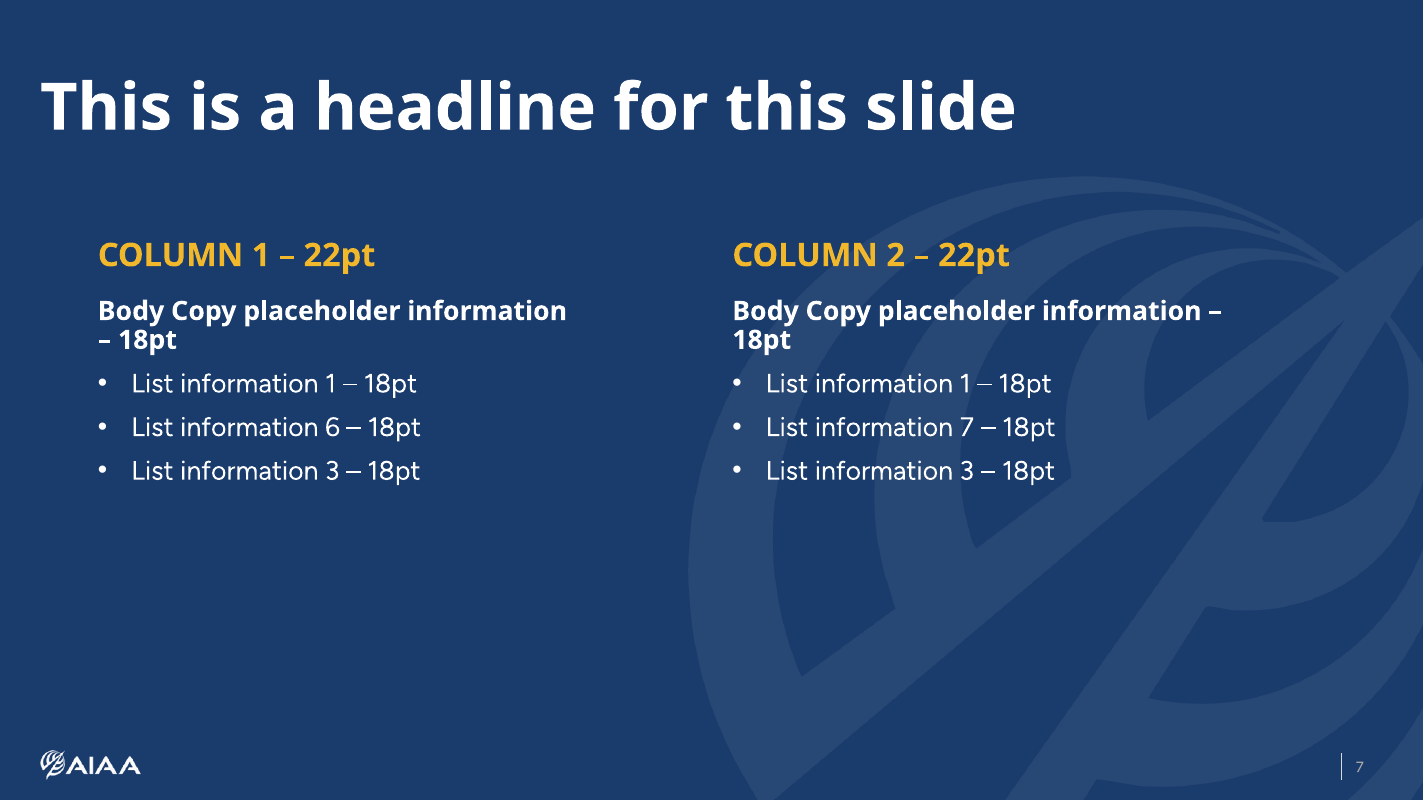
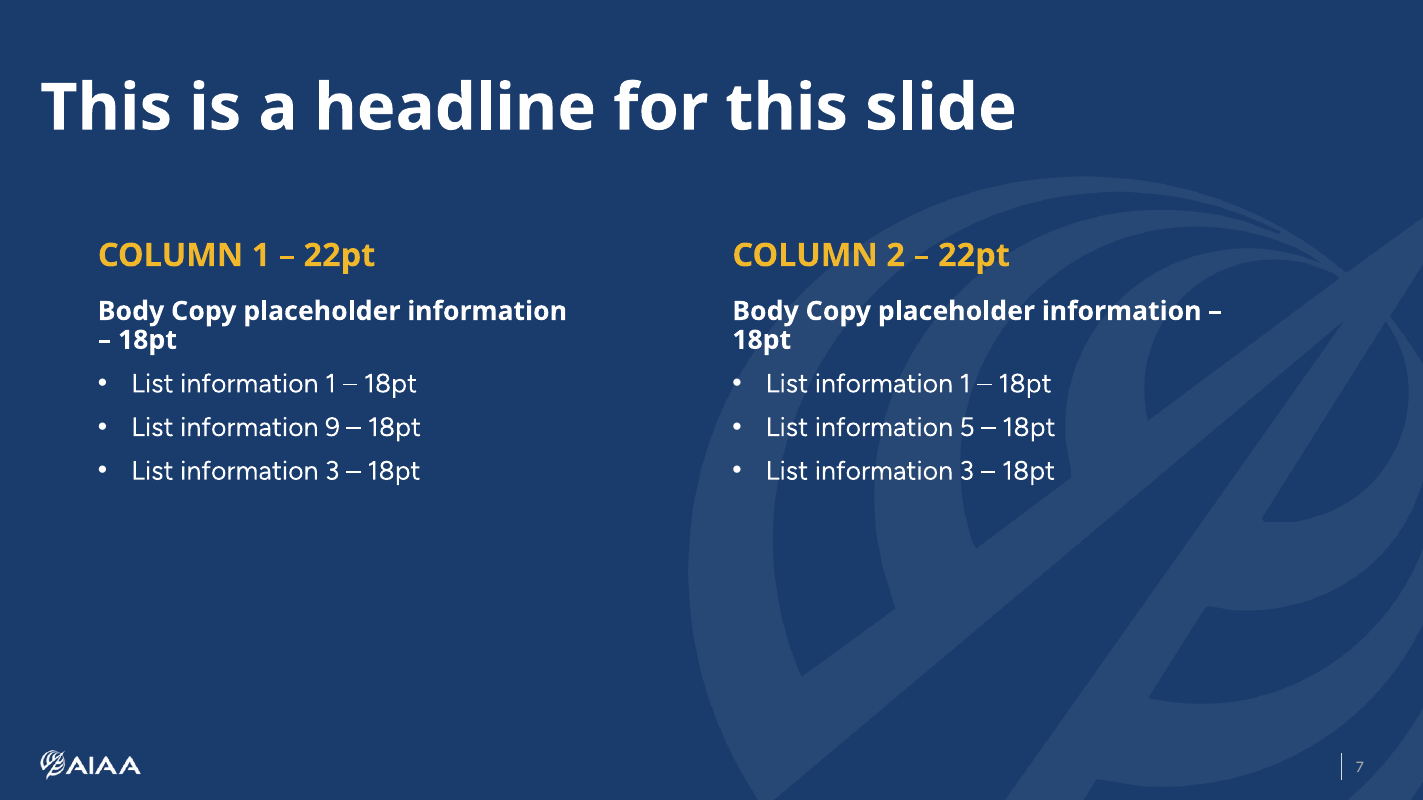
6: 6 -> 9 (333, 428)
information 7: 7 -> 5 (967, 428)
